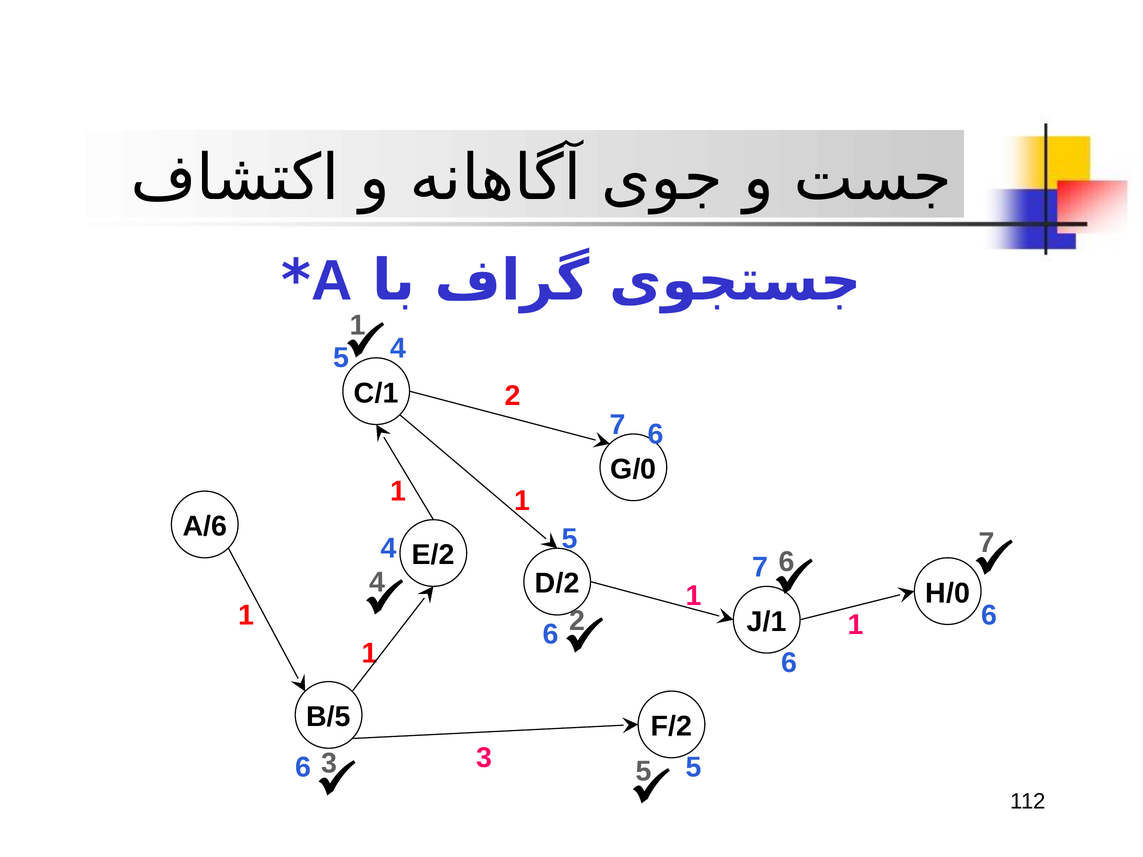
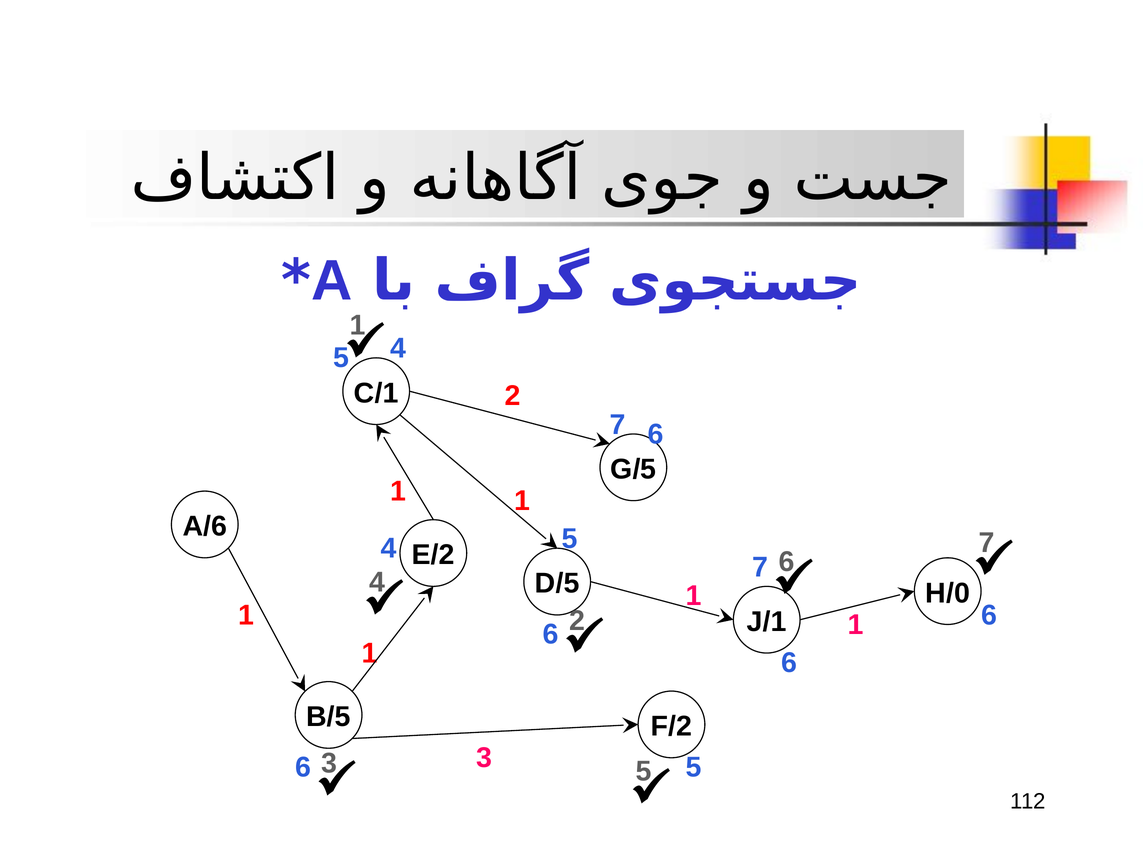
G/0: G/0 -> G/5 (633, 469)
D/2: D/2 -> D/5 (557, 584)
